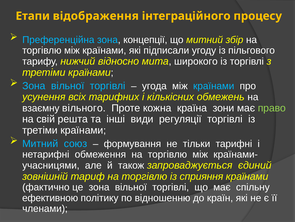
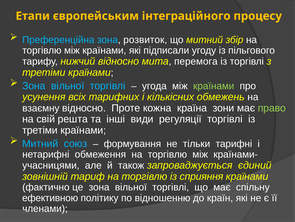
відображення: відображення -> європейським (96, 16)
концепції: концепції -> розвиток (145, 40)
широкого: широкого -> перемога (196, 61)
країнами colour: light blue -> light green (214, 86)
взаємну вільного: вільного -> відносно (84, 108)
